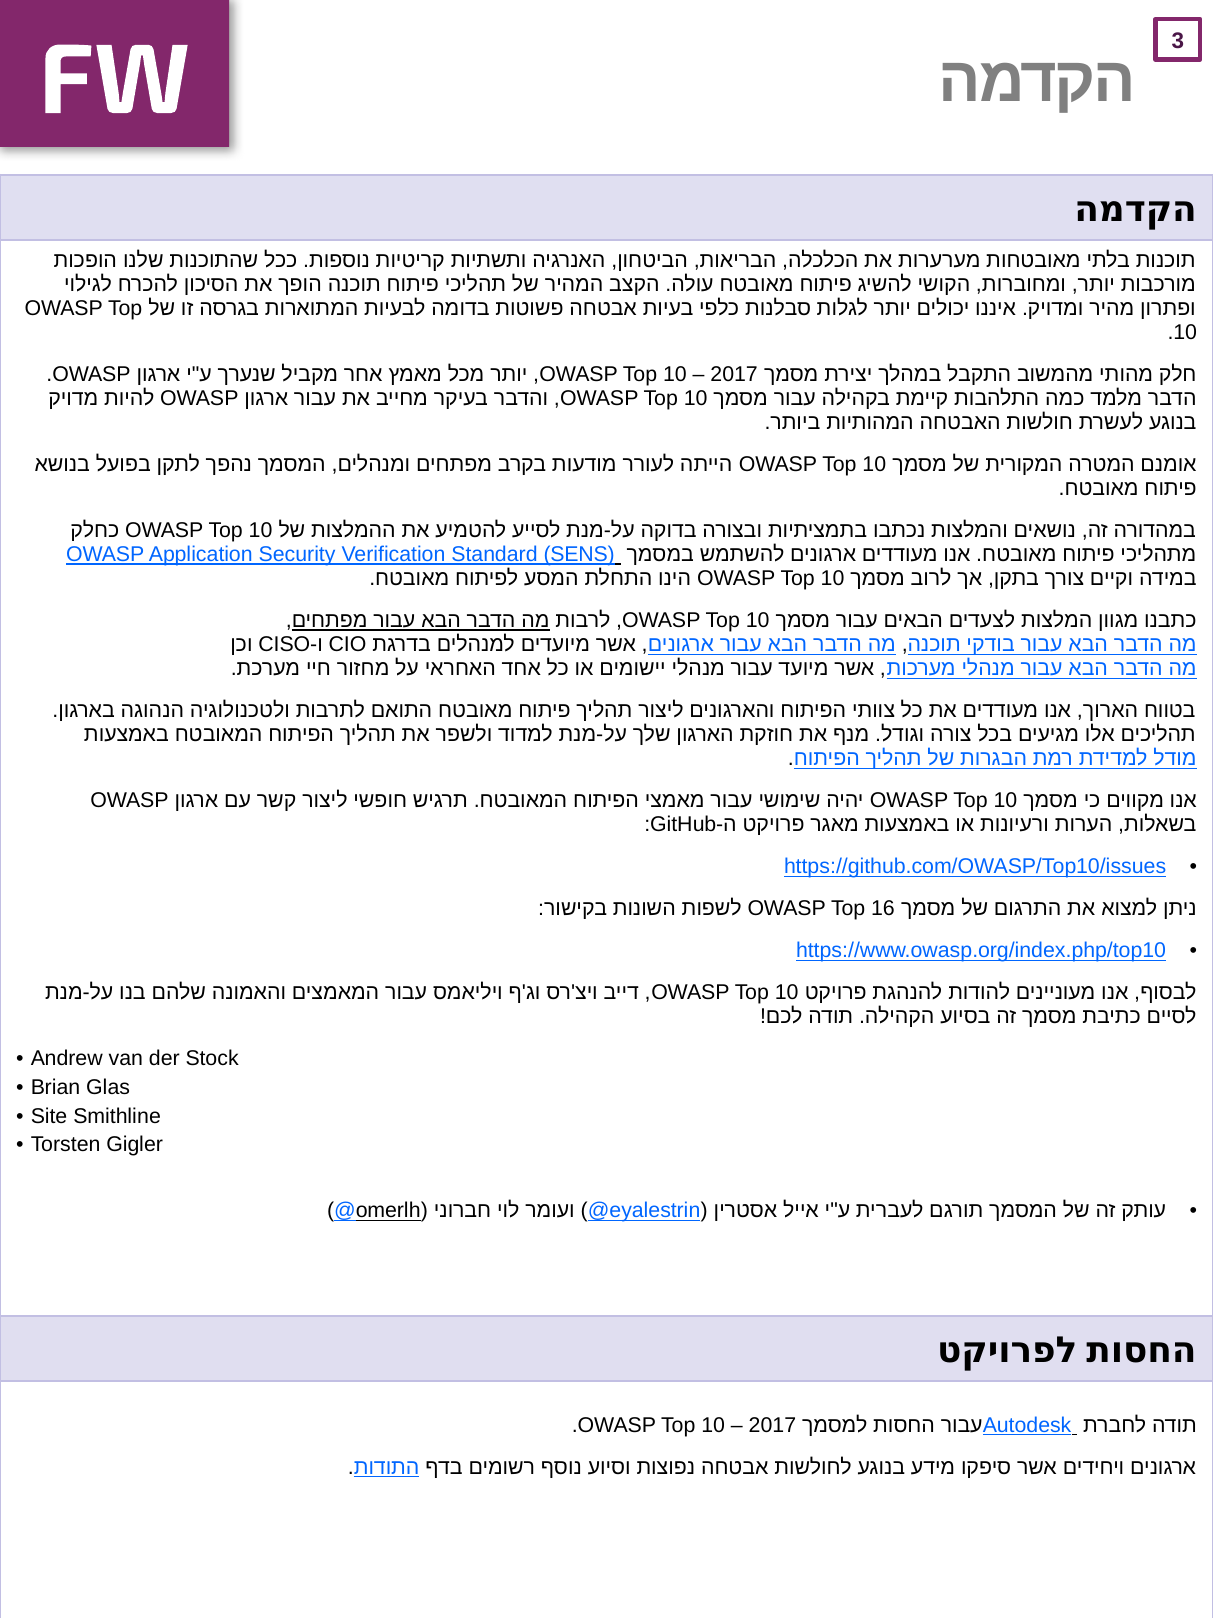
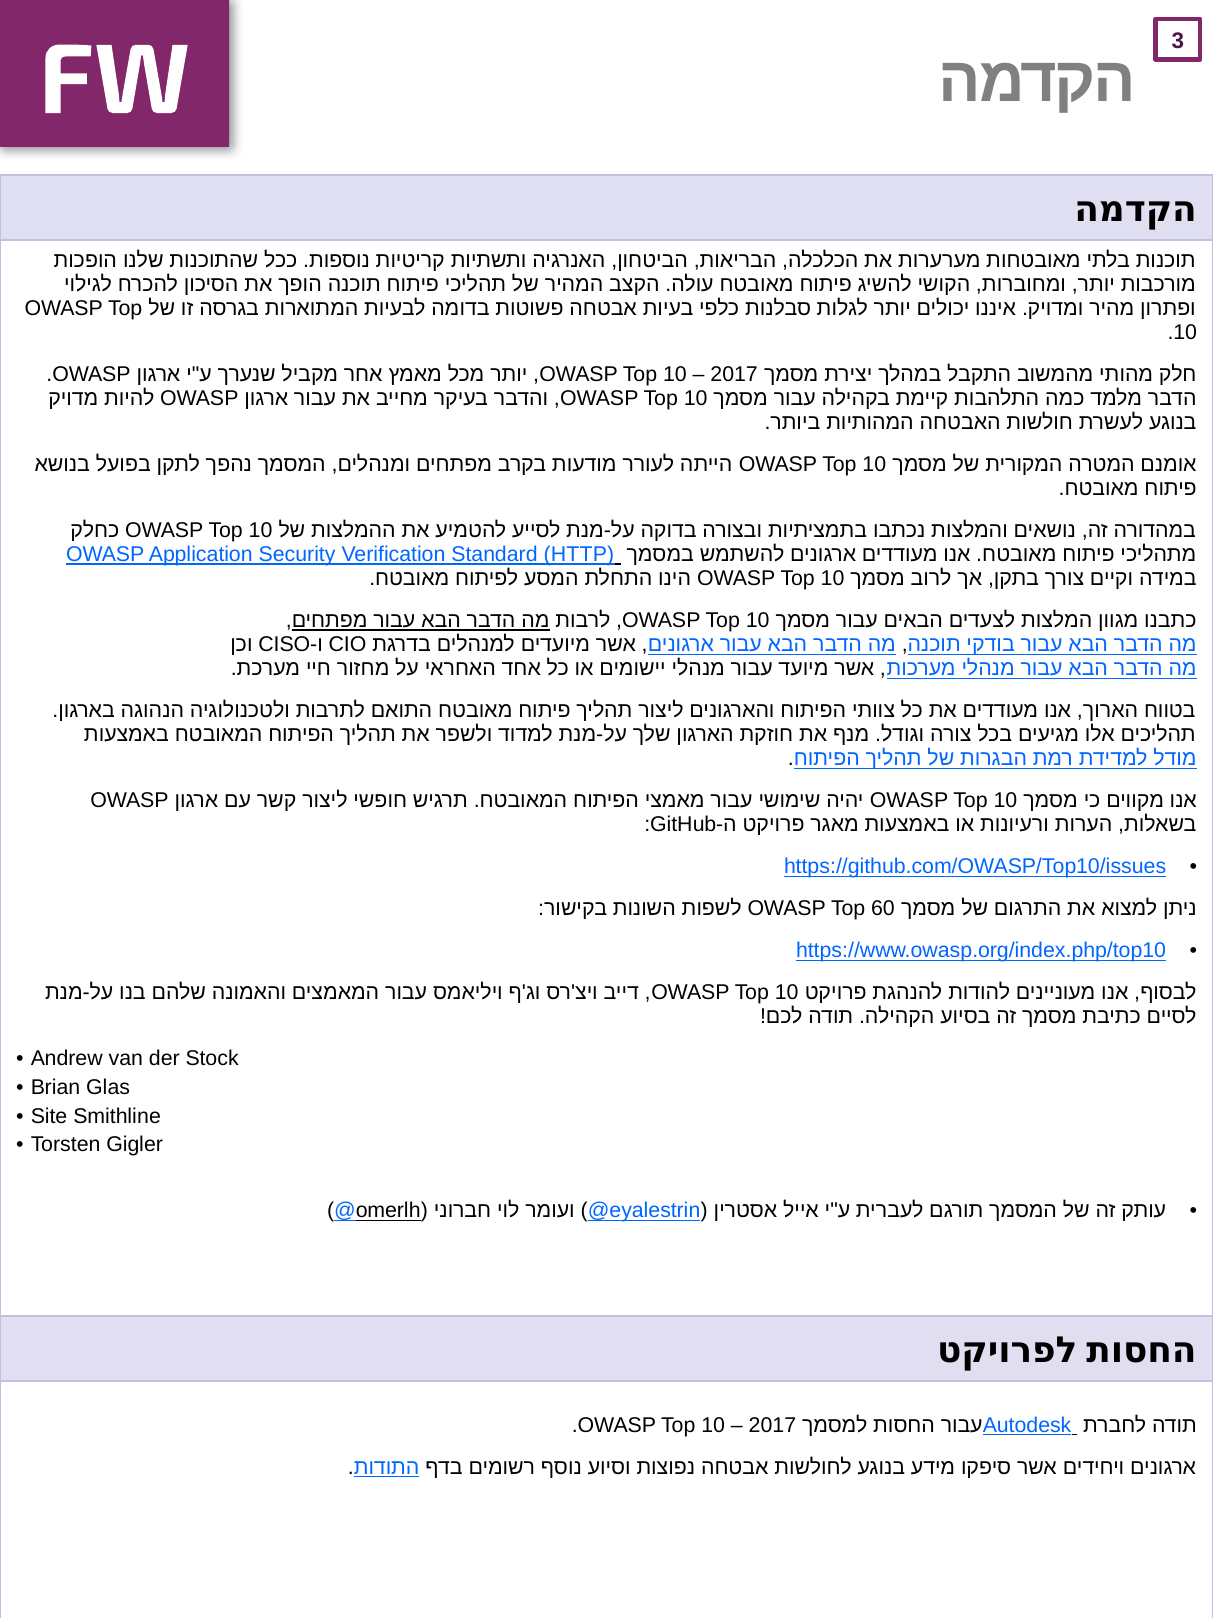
SENS: SENS -> HTTP (579, 554)
16: 16 -> 60 (883, 908)
